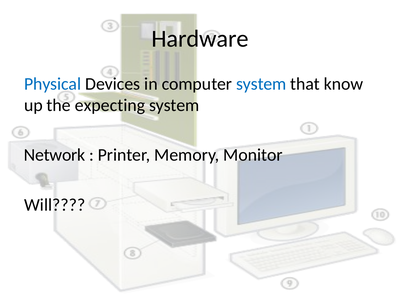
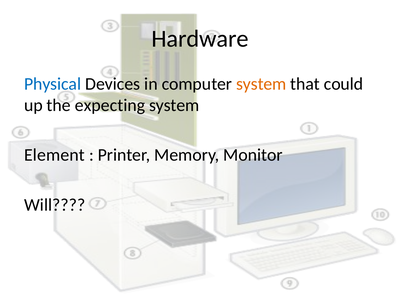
system colour: blue -> orange (261, 84)
know: know -> could (344, 84)
Network: Network -> Element (54, 155)
